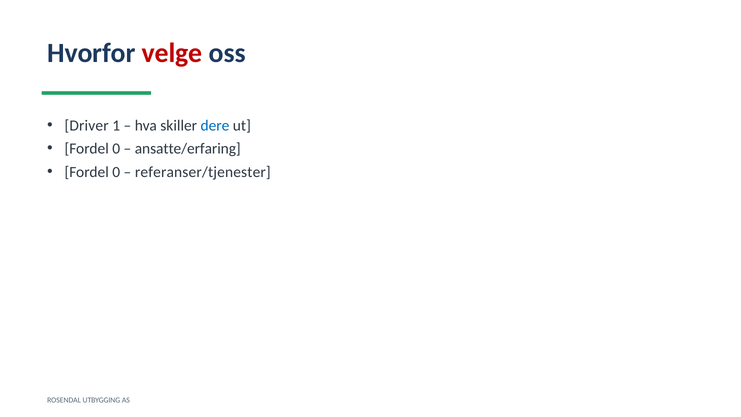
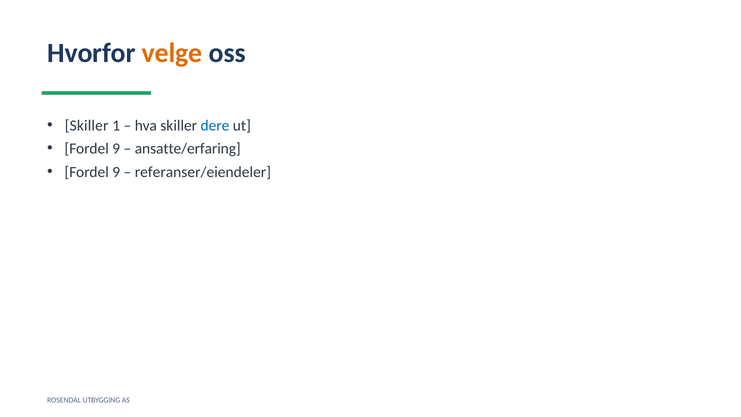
velge colour: red -> orange (172, 53)
Driver: Driver -> Skiller (87, 126)
0: 0 -> 9 (116, 149)
0: 0 -> 9 (116, 172)
referanser/tjenester: referanser/tjenester -> referanser/eiendeler (203, 172)
